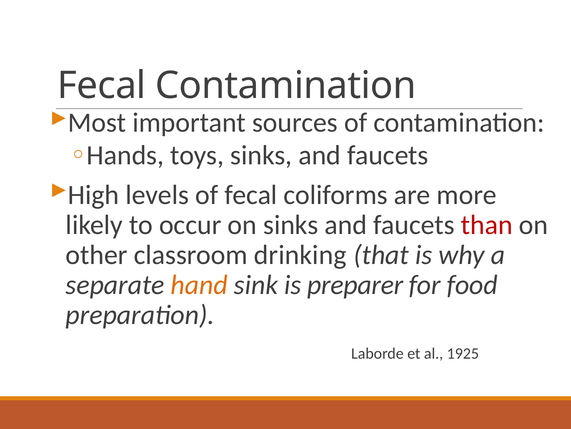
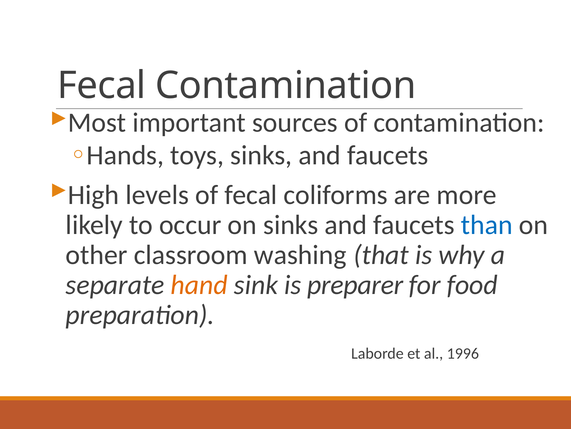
than colour: red -> blue (487, 224)
drinking: drinking -> washing (300, 255)
1925: 1925 -> 1996 (463, 353)
